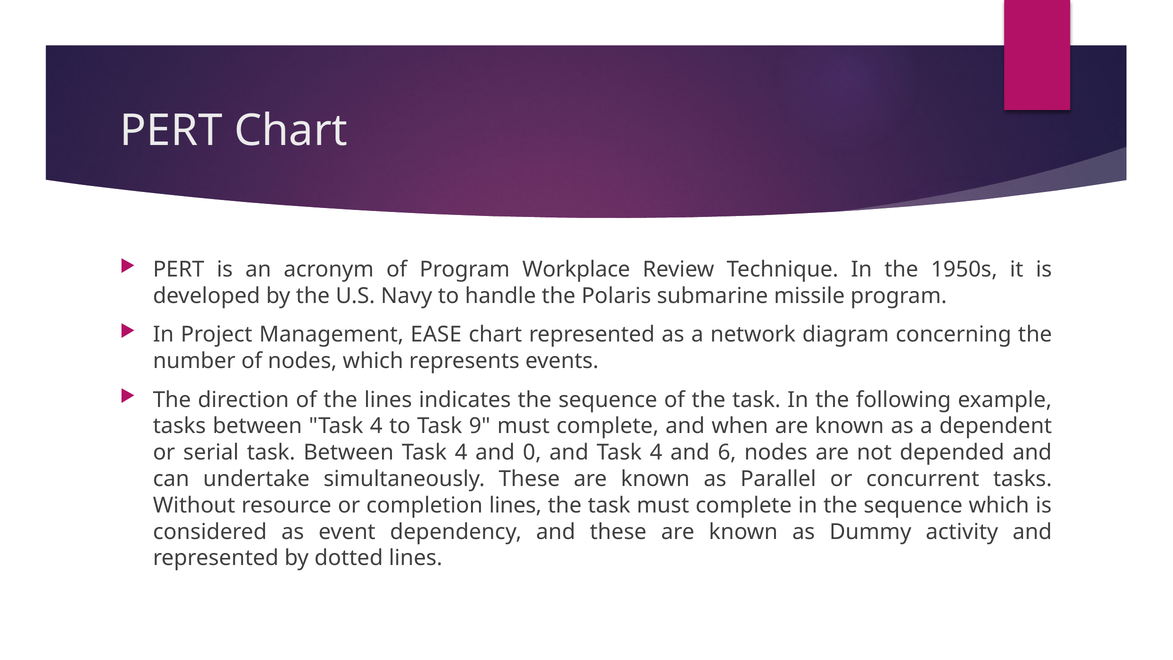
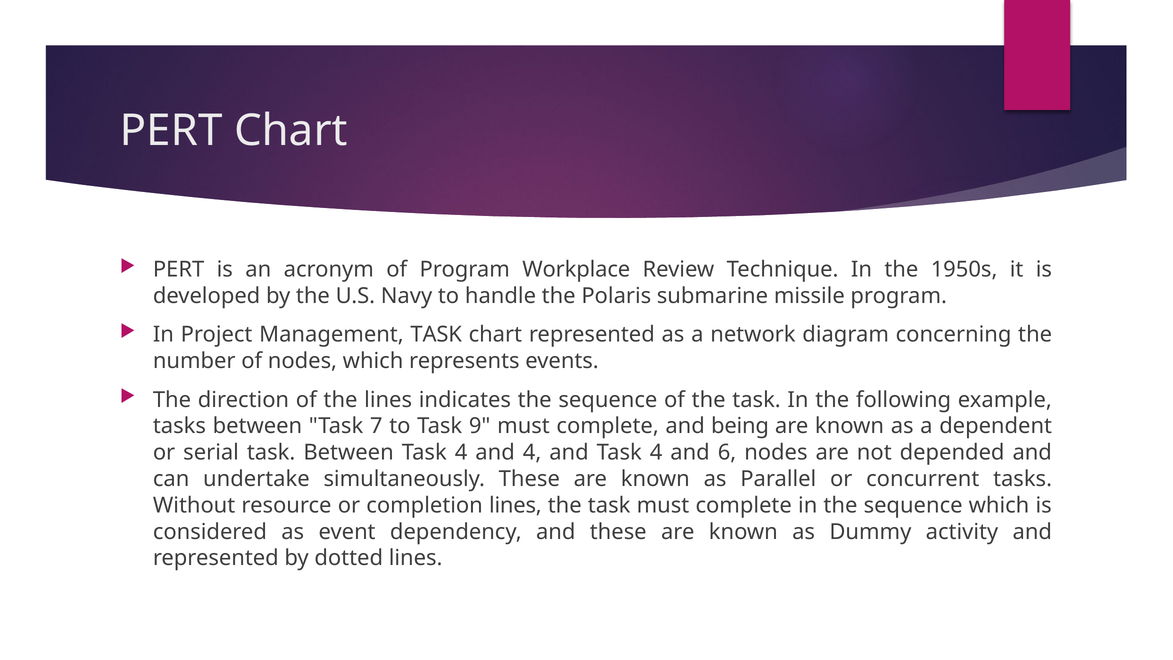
Management EASE: EASE -> TASK (436, 335)
tasks between Task 4: 4 -> 7 (376, 426)
when: when -> being (740, 426)
and 0: 0 -> 4 (532, 452)
